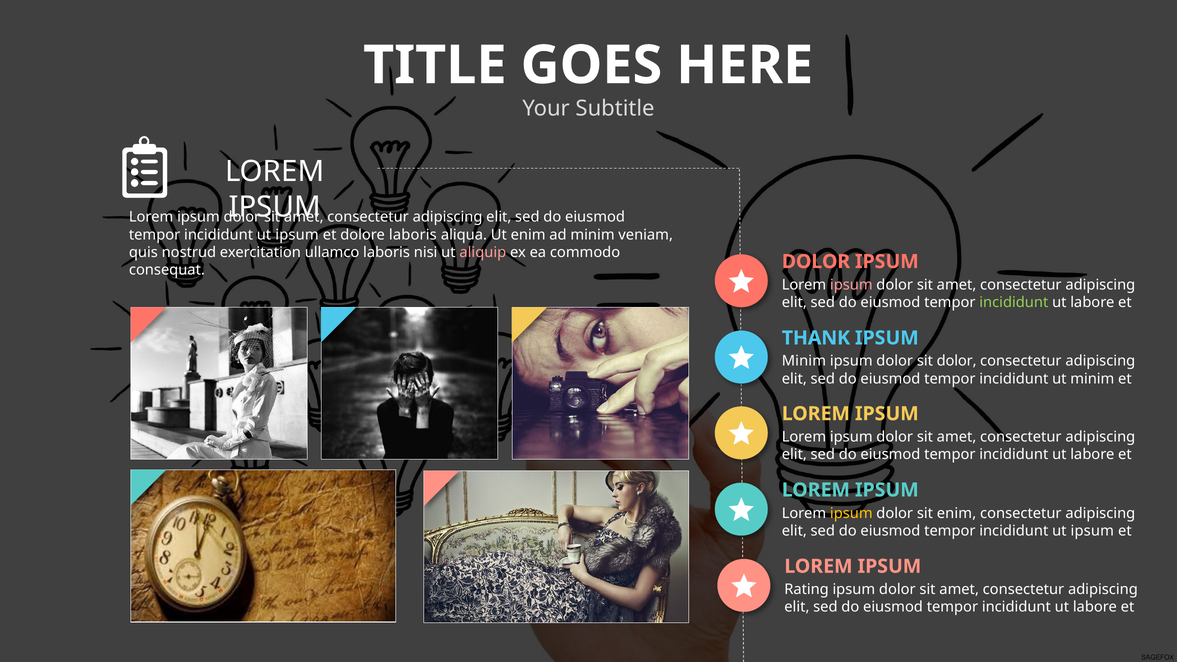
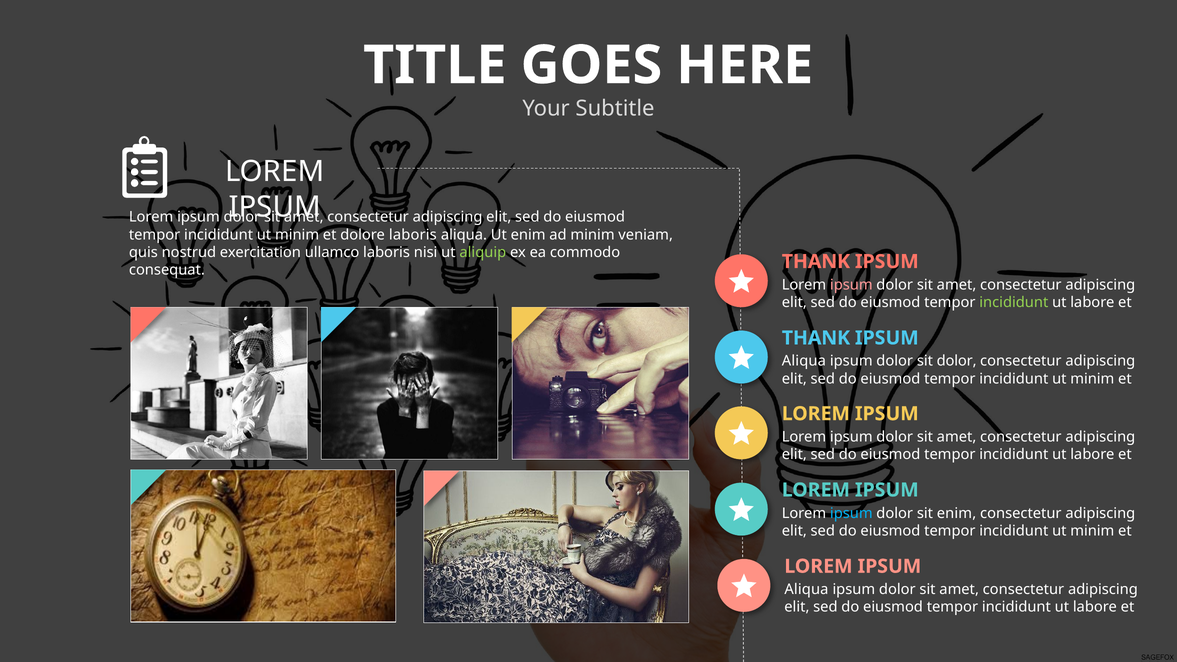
ipsum: ipsum -> minim (297, 235)
aliquip colour: pink -> light green (483, 252)
DOLOR: DOLOR -> THANK (816, 262)
Minim: Minim -> Aliqua (804, 361)
ipsum colour: yellow -> light blue (851, 513)
ipsum: ipsum -> minim (1092, 531)
Rating: Rating -> Aliqua (806, 590)
